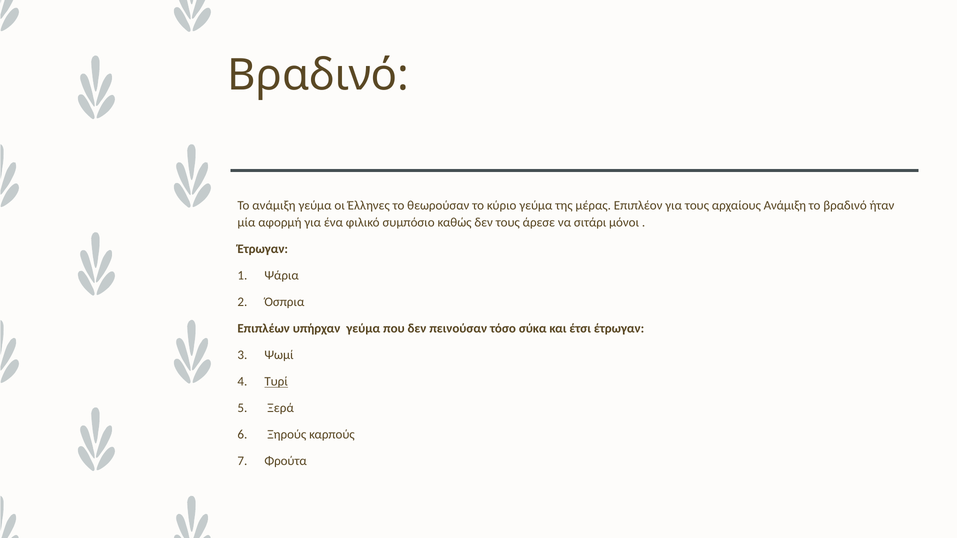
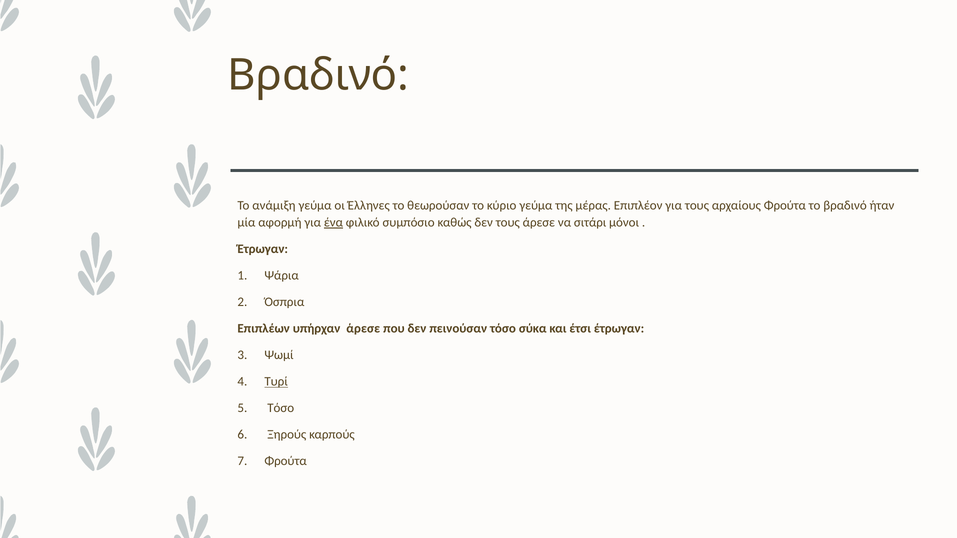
αρχαίους Ανάμιξη: Ανάμιξη -> Φρούτα (785, 205)
ένα underline: none -> present (333, 223)
υπήρχαν γεύμα: γεύμα -> άρεσε (363, 329)
Ξερά: Ξερά -> Τόσο (281, 408)
